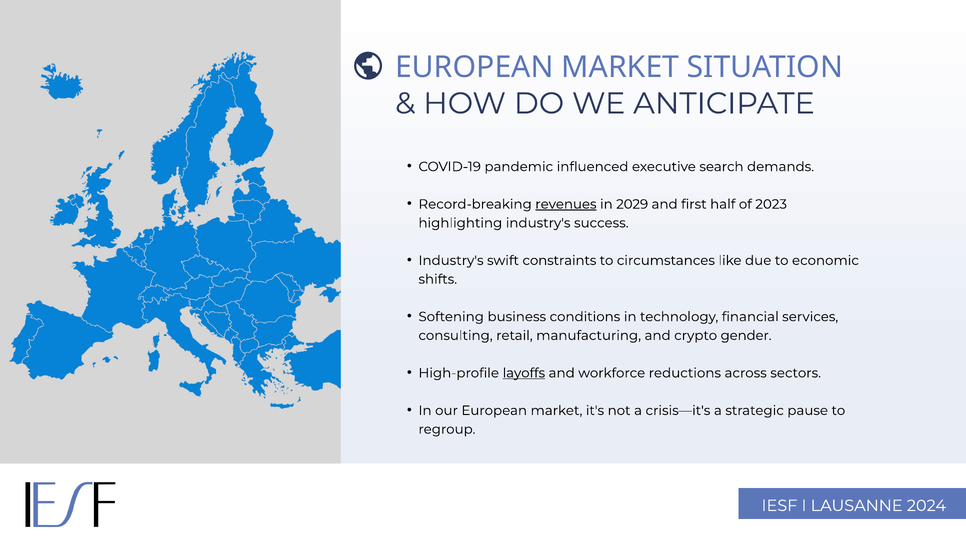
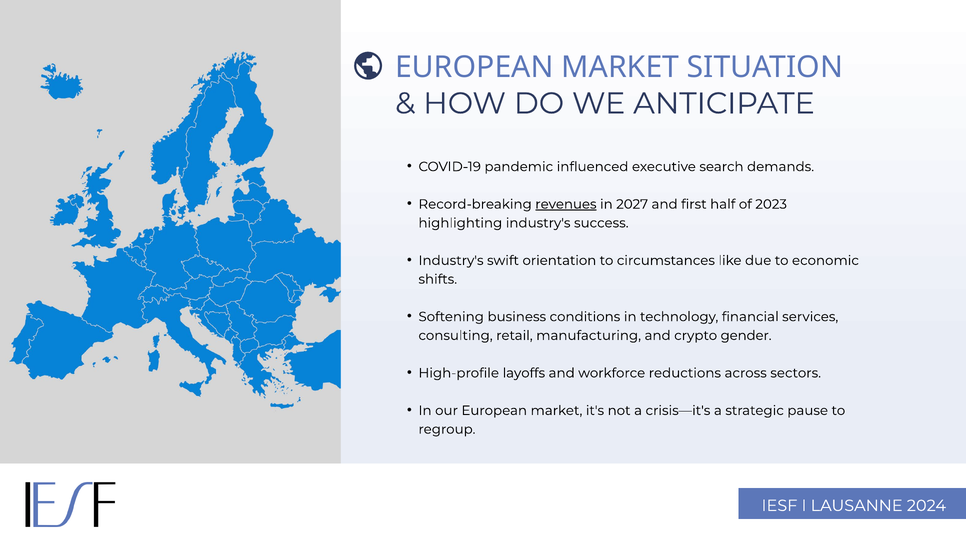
2029: 2029 -> 2027 (632, 204)
constraints: constraints -> orientation (559, 261)
layoffs underline: present -> none (524, 373)
